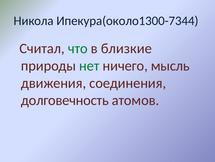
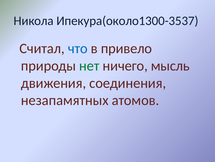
Ипекура(около1300-7344: Ипекура(около1300-7344 -> Ипекура(около1300-3537 (127, 21)
что colour: green -> blue (78, 48)
близкие: близкие -> привело (126, 48)
долговечность: долговечность -> незапамятных (65, 100)
